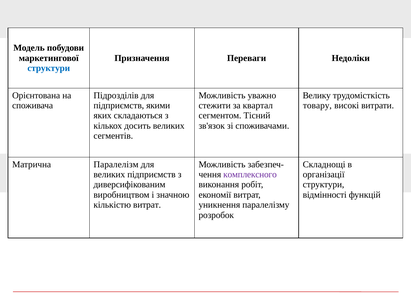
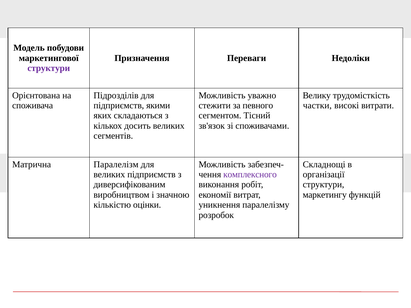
структури colour: blue -> purple (49, 68)
квартал: квартал -> певного (258, 106)
товару: товару -> частки (317, 106)
відмінності: відмінності -> маркетингу (325, 195)
кількістю витрат: витрат -> оцінки (147, 205)
